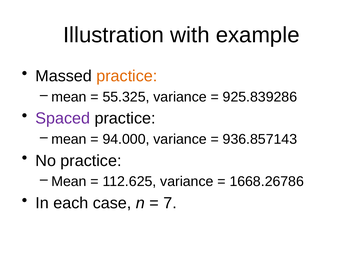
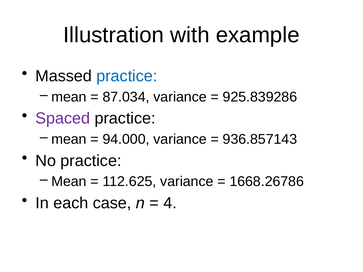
practice colour: orange -> blue (127, 76)
55.325: 55.325 -> 87.034 (126, 97)
7: 7 -> 4 (170, 203)
